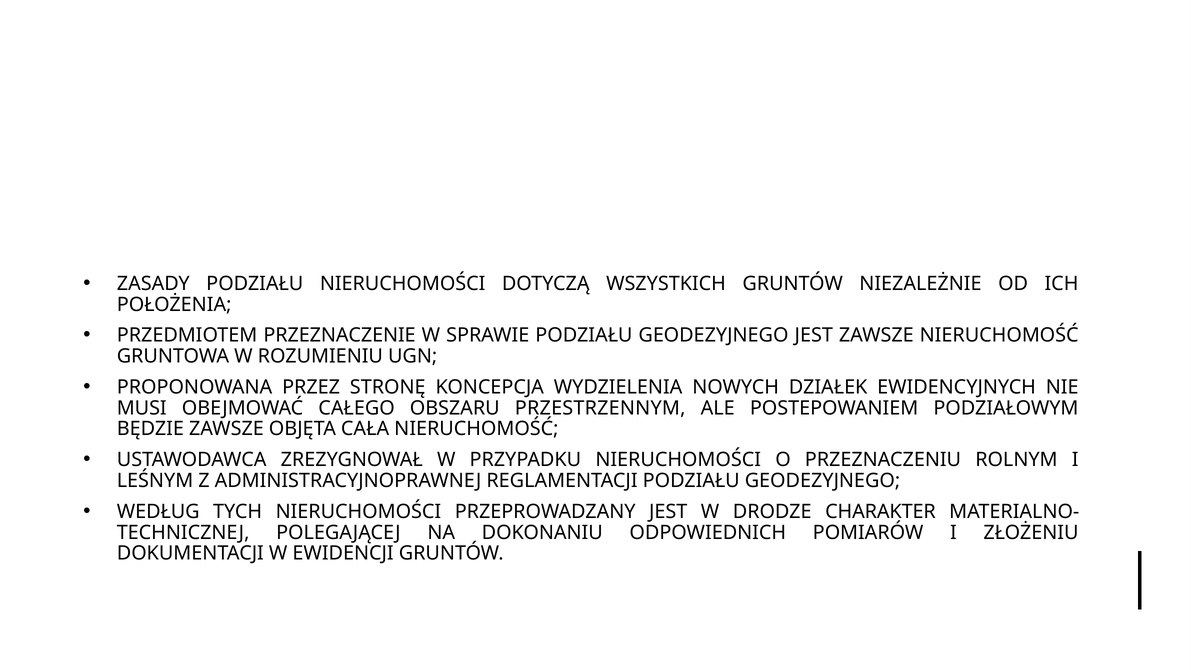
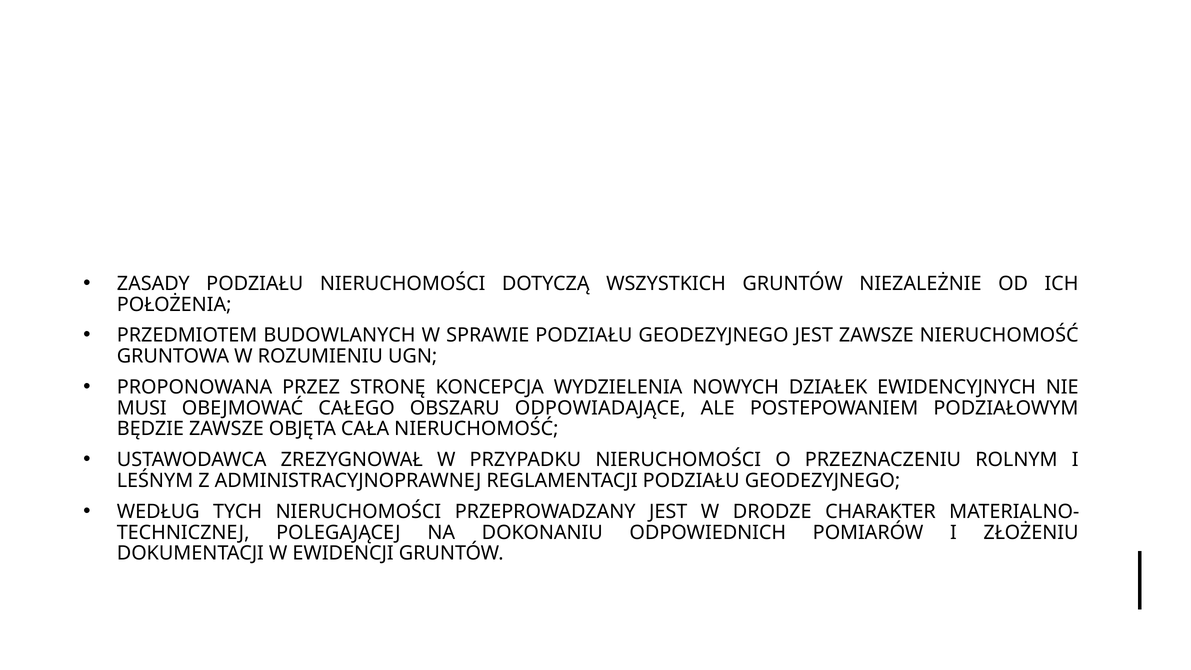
PRZEZNACZENIE: PRZEZNACZENIE -> BUDOWLANYCH (340, 335)
PRZESTRZENNYM: PRZESTRZENNYM -> ODPOWIADAJĄCE (600, 408)
